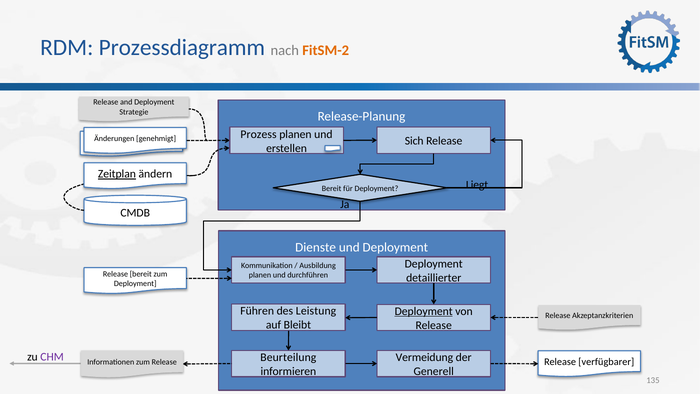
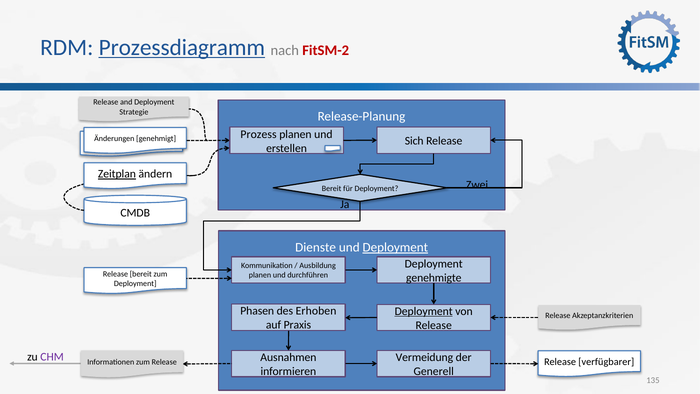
Prozessdiagramm underline: none -> present (182, 47)
FitSM-2 colour: orange -> red (326, 50)
Liegt: Liegt -> Zwei (477, 185)
Deployment underline: none -> present (395, 247)
detaillierter: detaillierter -> genehmigte (434, 278)
Führen: Führen -> Phasen (257, 311)
Leistung: Leistung -> Erhoben (316, 311)
Bleibt: Bleibt -> Praxis (297, 325)
Beurteilung: Beurteilung -> Ausnahmen (288, 357)
